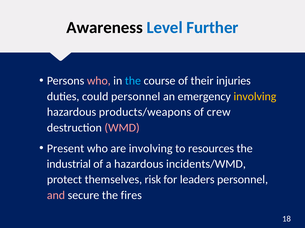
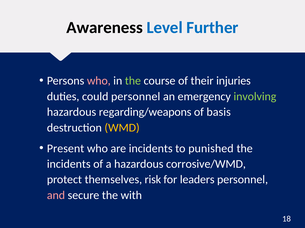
the colour: light blue -> light green (133, 81)
involving colour: yellow -> light green (255, 97)
products/weapons: products/weapons -> regarding/weapons (145, 112)
crew: crew -> basis (219, 112)
WMD colour: pink -> yellow (122, 128)
are involving: involving -> incidents (151, 149)
resources: resources -> punished (211, 149)
industrial: industrial -> incidents (69, 164)
incidents/WMD: incidents/WMD -> corrosive/WMD (206, 164)
fires: fires -> with (131, 196)
